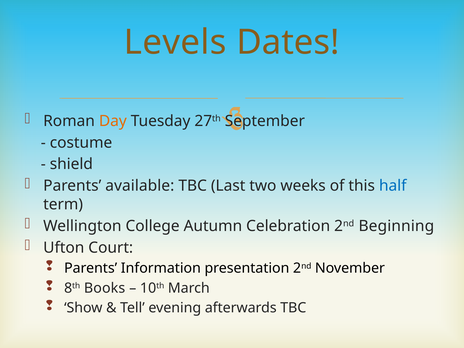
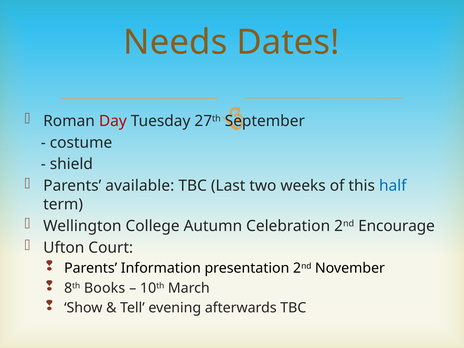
Levels: Levels -> Needs (175, 42)
Day colour: orange -> red (113, 121)
Beginning: Beginning -> Encourage (397, 226)
